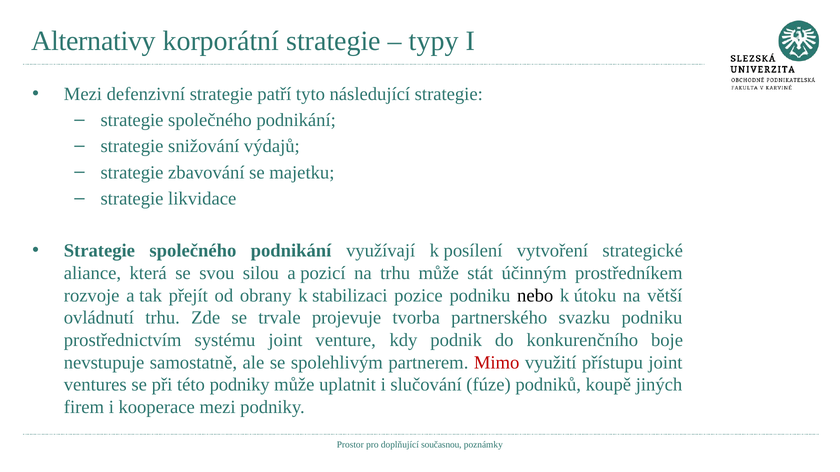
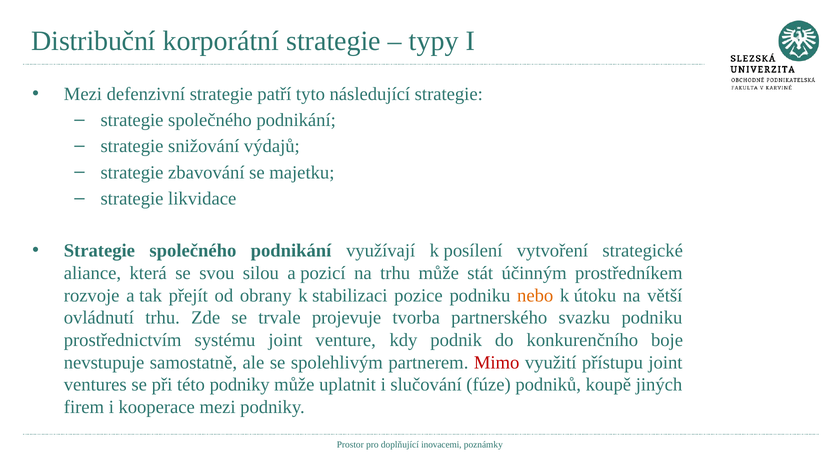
Alternativy: Alternativy -> Distribuční (94, 41)
nebo colour: black -> orange (535, 296)
současnou: současnou -> inovacemi (441, 445)
